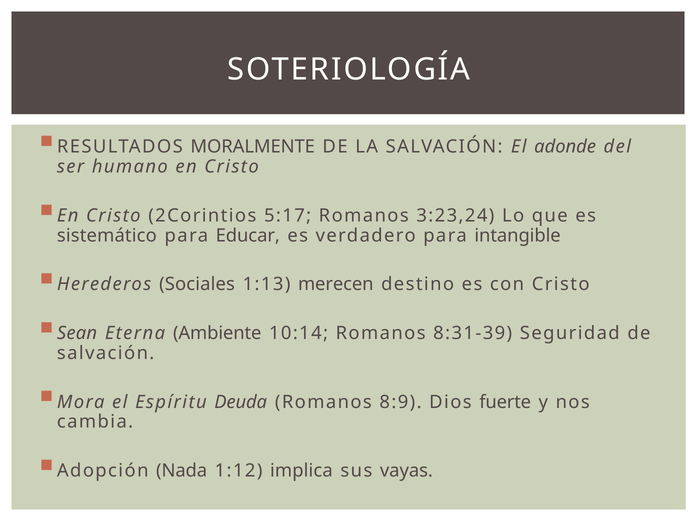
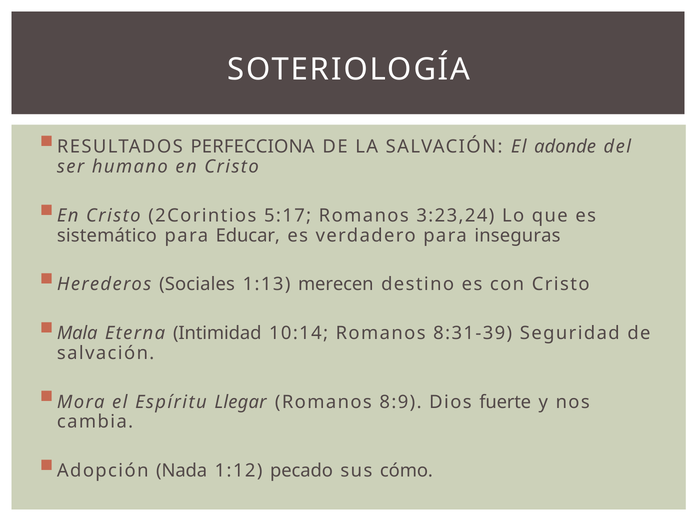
MORALMENTE: MORALMENTE -> PERFECCIONA (253, 147)
intangible: intangible -> inseguras (517, 236)
Sean: Sean -> Mala (77, 334)
Ambiente: Ambiente -> Intimidad (217, 334)
Deuda: Deuda -> Llegar (241, 402)
implica: implica -> pecado (302, 471)
vayas: vayas -> cómo (406, 471)
